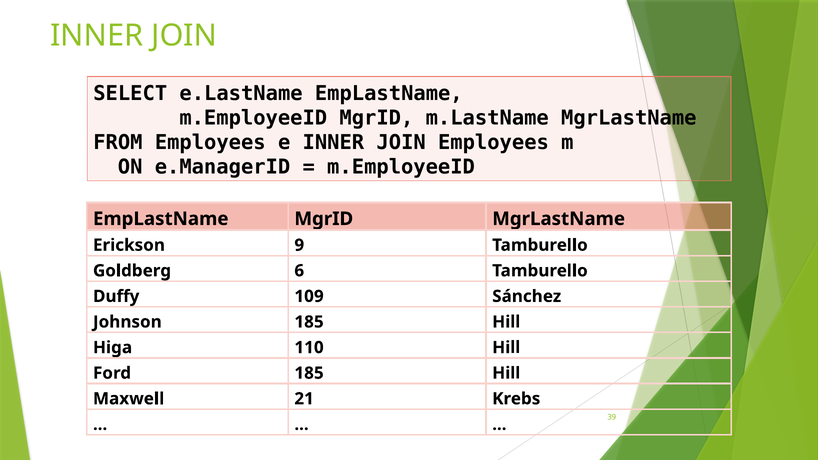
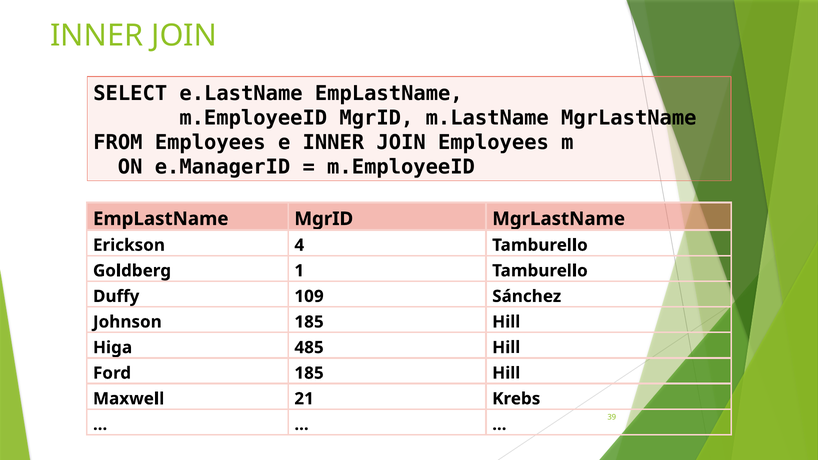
9: 9 -> 4 (299, 245)
6: 6 -> 1 (299, 271)
110: 110 -> 485 (309, 348)
